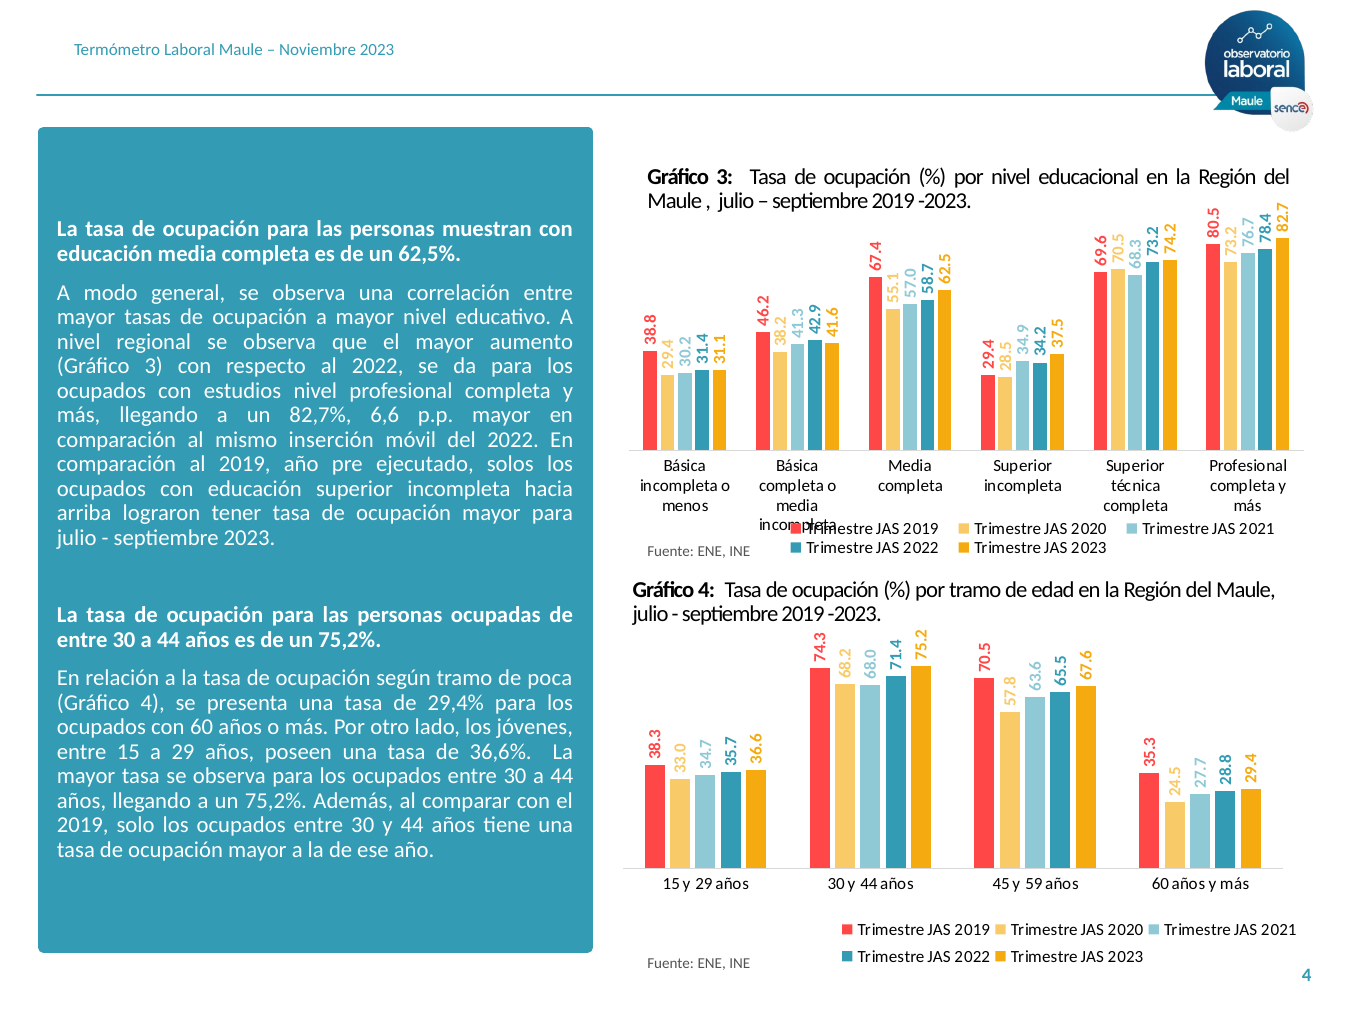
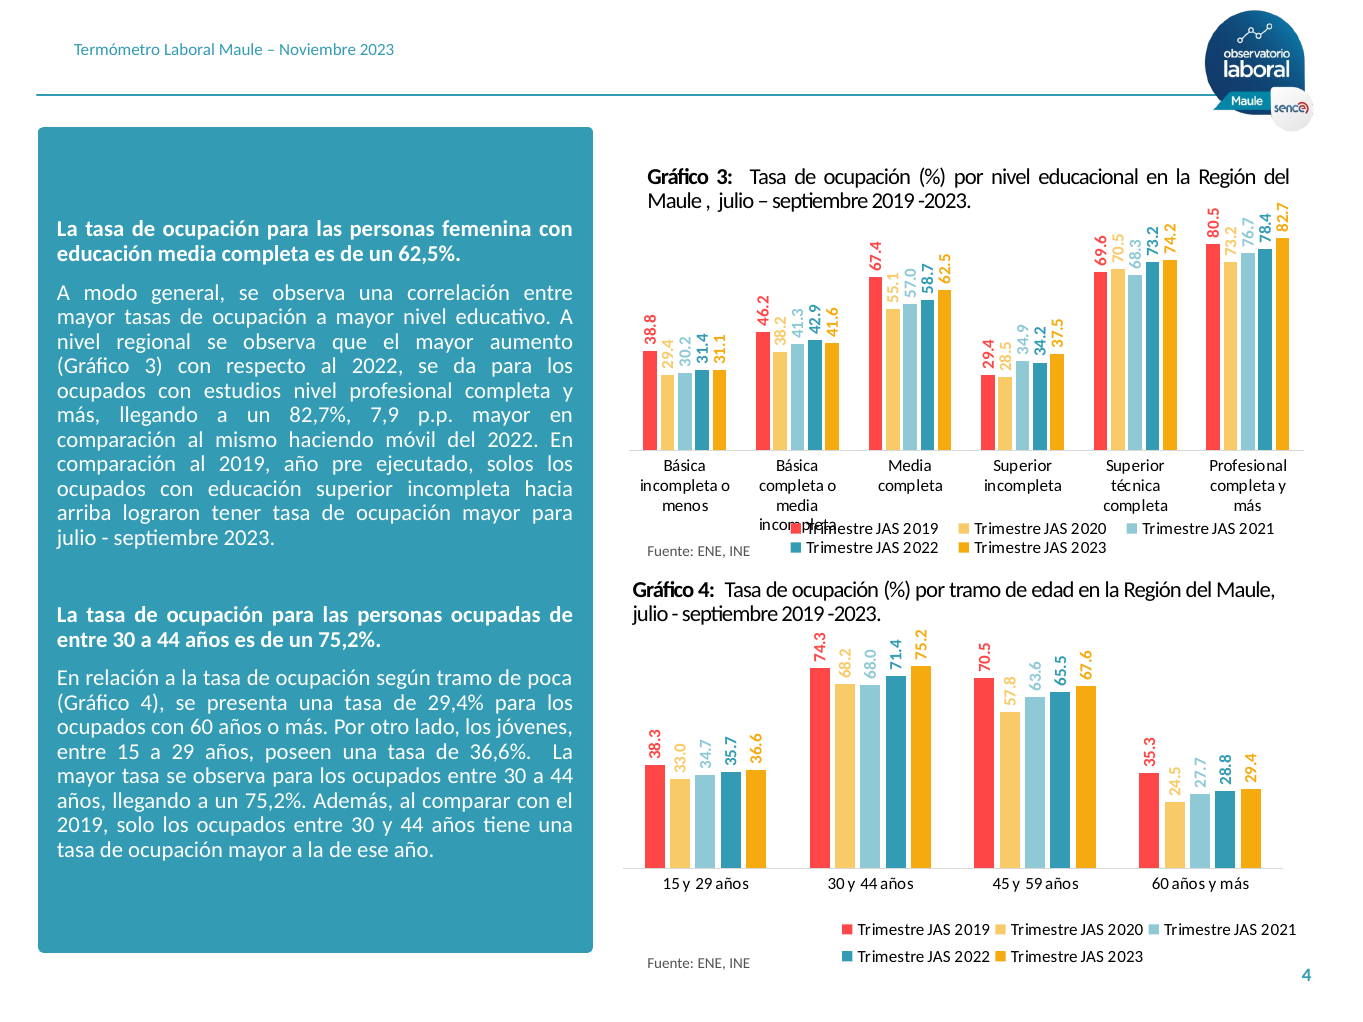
muestran: muestran -> femenina (487, 229)
6,6: 6,6 -> 7,9 (385, 415)
inserción: inserción -> haciendo (331, 440)
